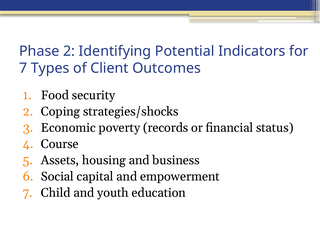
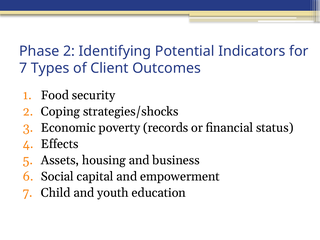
Course: Course -> Effects (60, 144)
